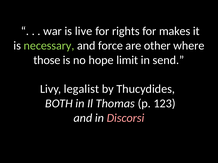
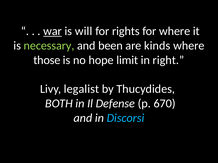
war underline: none -> present (53, 31)
live: live -> will (84, 31)
for makes: makes -> where (175, 31)
force: force -> been (110, 46)
other: other -> kinds (157, 46)
send: send -> right (168, 60)
Thomas: Thomas -> Defense (115, 104)
123: 123 -> 670 (165, 104)
Discorsi colour: pink -> light blue (126, 118)
